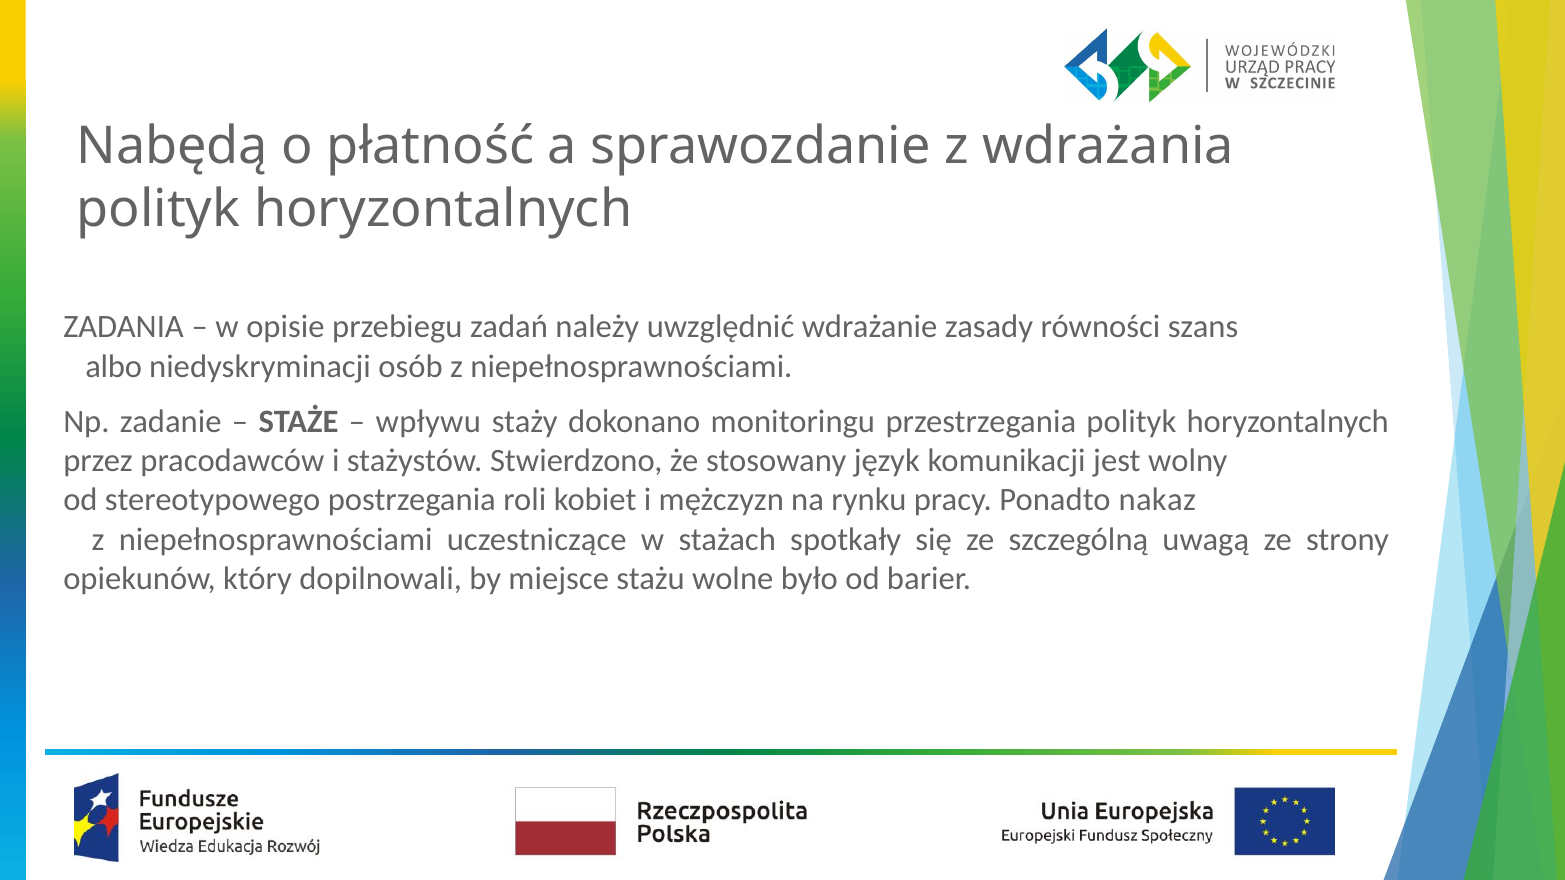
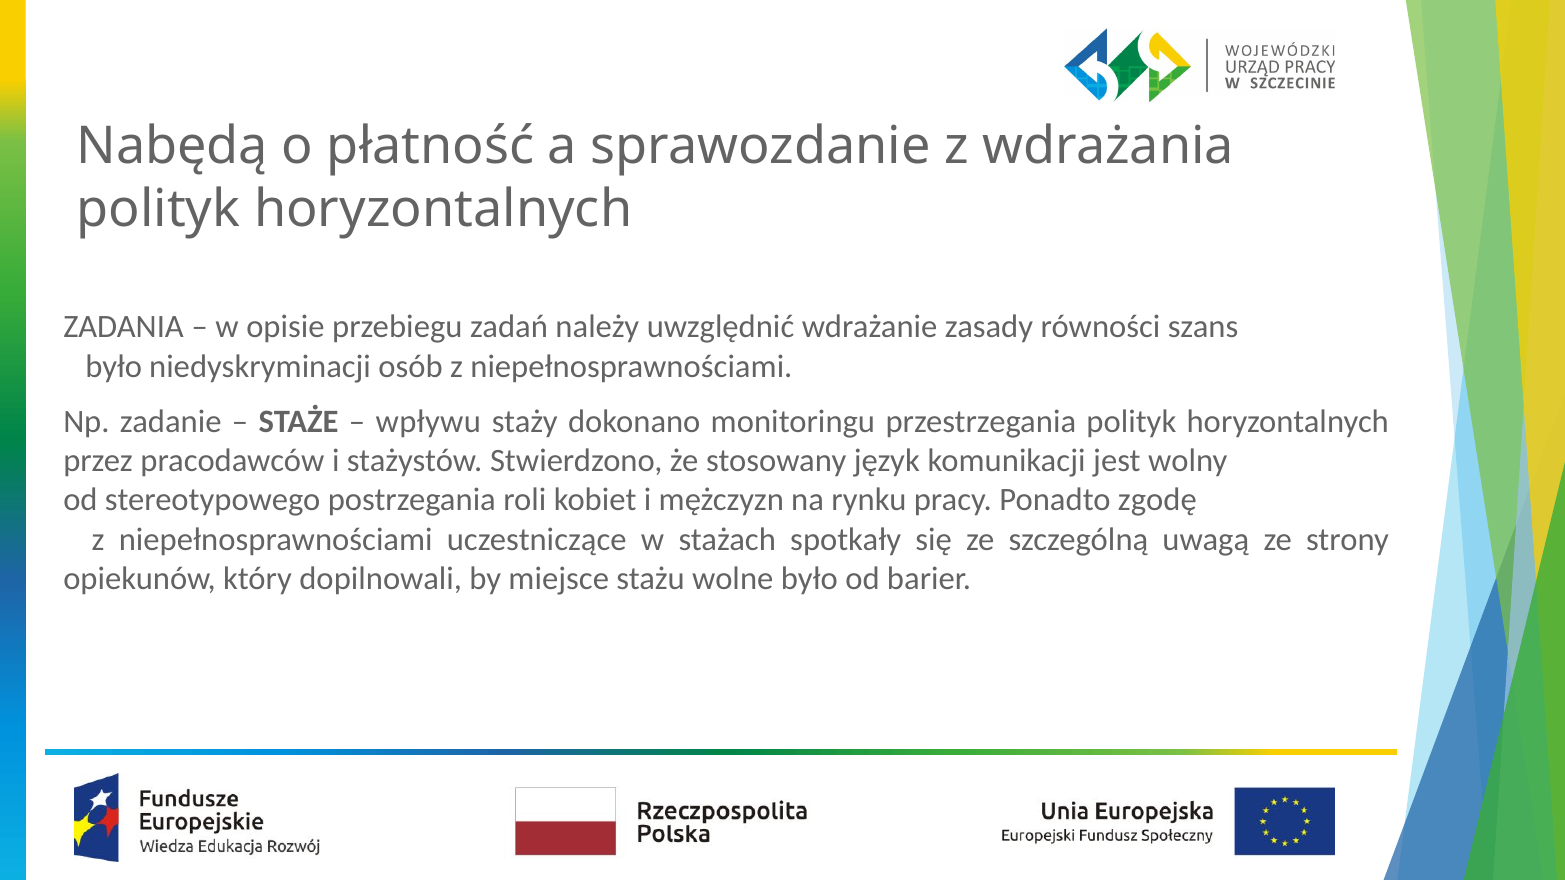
albo: albo -> było (114, 366)
nakaz: nakaz -> zgodę (1157, 500)
